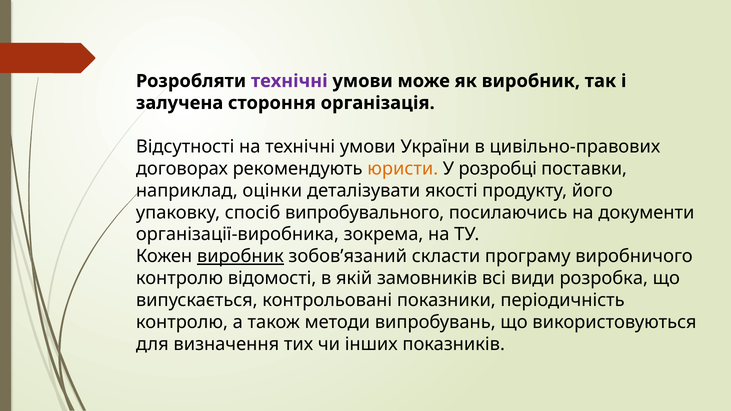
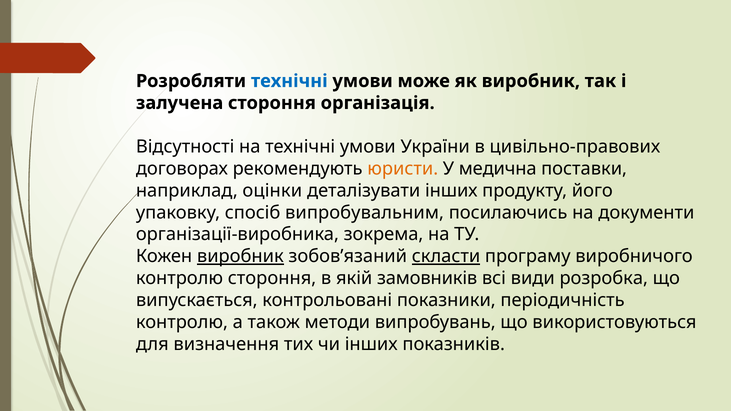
технічні colour: purple -> blue (289, 81)
розробці: розробці -> медична (498, 169)
деталізувати якості: якості -> інших (451, 191)
випробувального: випробувального -> випробувальним (365, 213)
скласти underline: none -> present (446, 256)
контролю відомості: відомості -> стороння (272, 278)
